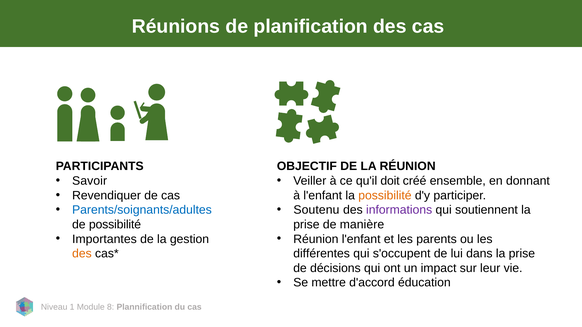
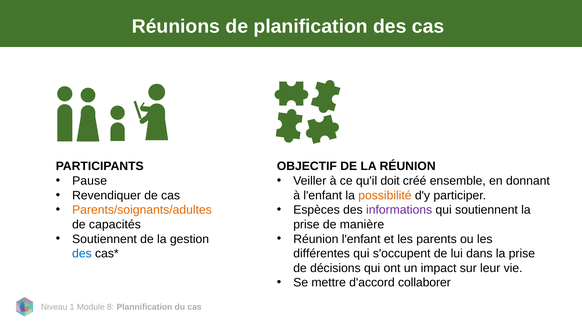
Savoir: Savoir -> Pause (90, 181)
Parents/soignants/adultes colour: blue -> orange (142, 210)
Soutenu: Soutenu -> Espèces (317, 210)
de possibilité: possibilité -> capacités (115, 225)
Importantes: Importantes -> Soutiennent (104, 239)
des colour: orange -> blue (82, 254)
éducation: éducation -> collaborer (424, 283)
